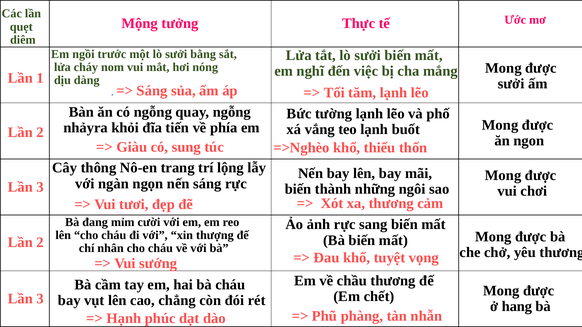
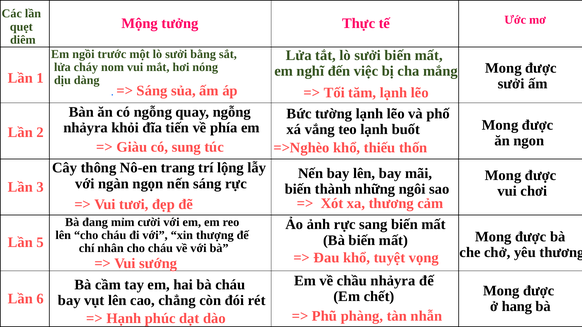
2: 2 -> 5 (40, 243)
chầu thương: thương -> nhảyra (393, 281)
3: 3 -> 6 (40, 299)
